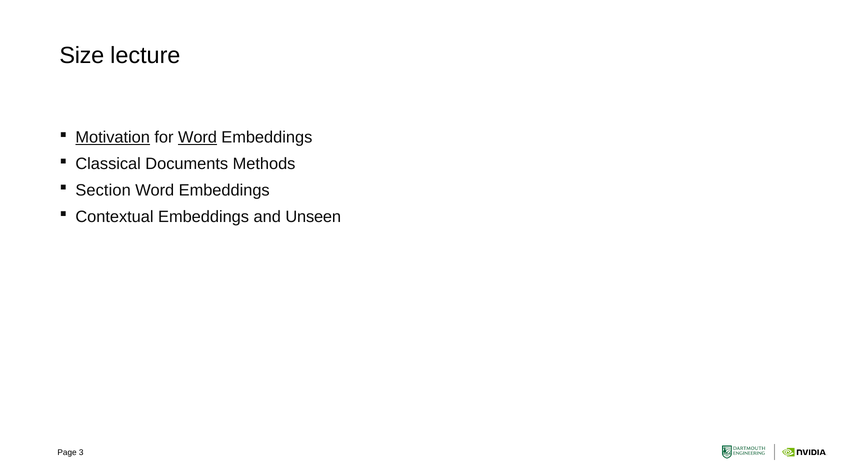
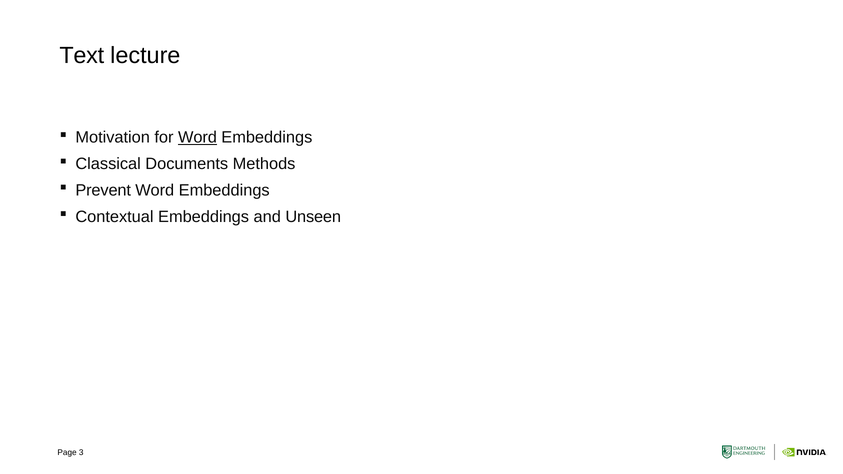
Size: Size -> Text (82, 55)
Motivation underline: present -> none (113, 138)
Section: Section -> Prevent (103, 191)
